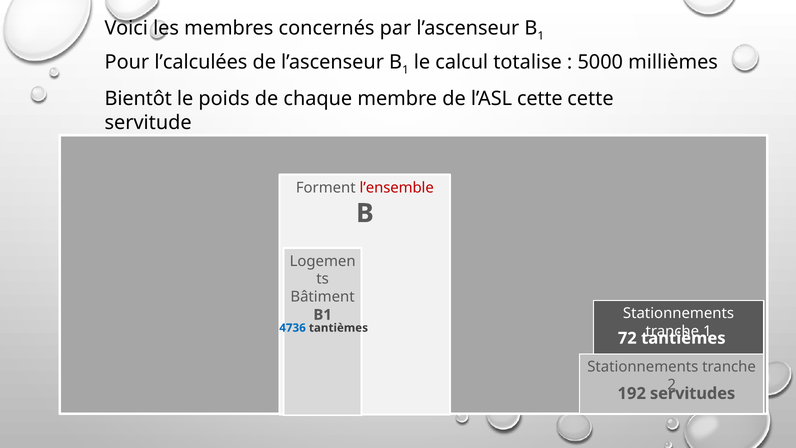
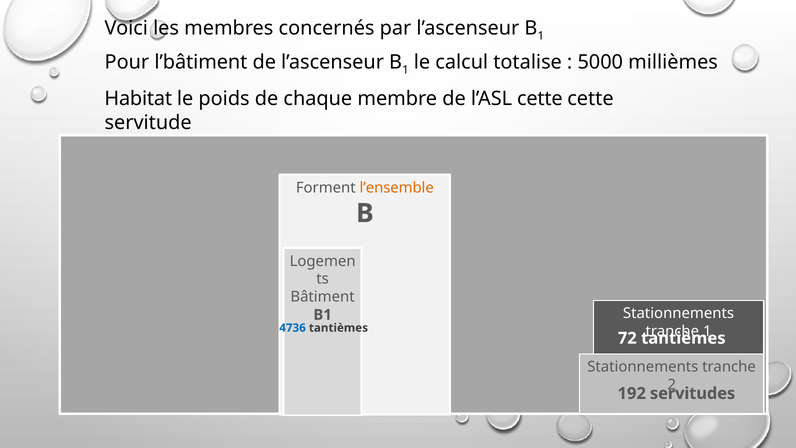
l’calculées: l’calculées -> l’bâtiment (201, 62)
Bientôt: Bientôt -> Habitat (138, 99)
l’ensemble colour: red -> orange (397, 187)
